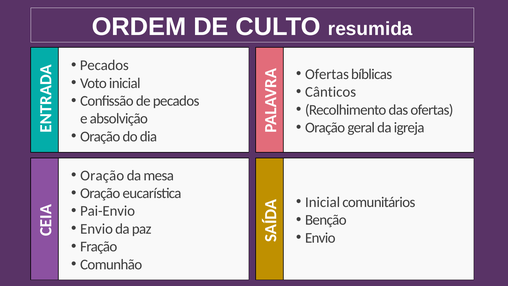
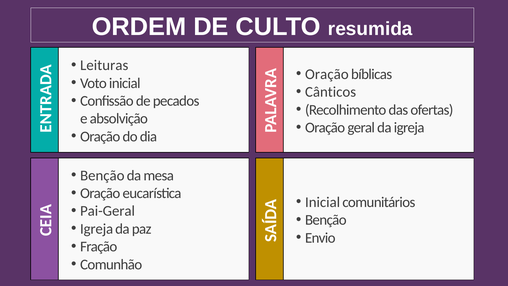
Pecados: Pecados -> Leituras (104, 65)
Ofertas: Ofertas -> Oração (327, 74)
Oração: Oração -> Benção (102, 175)
Pai-Envio: Pai-Envio -> Pai-Geral (108, 211)
Envio: Envio -> Igreja (97, 229)
